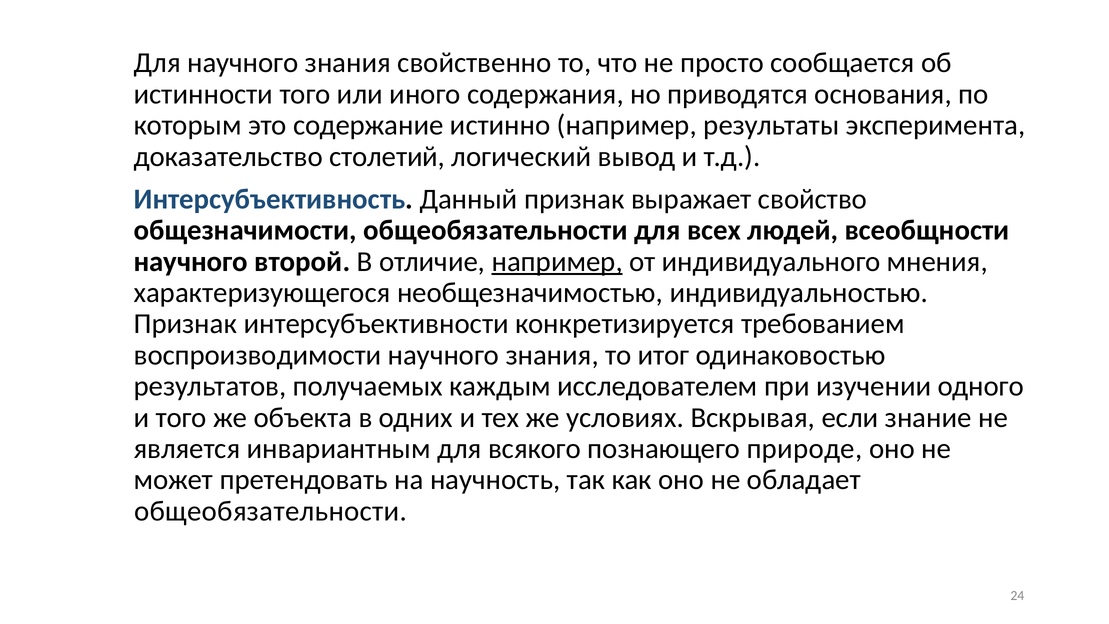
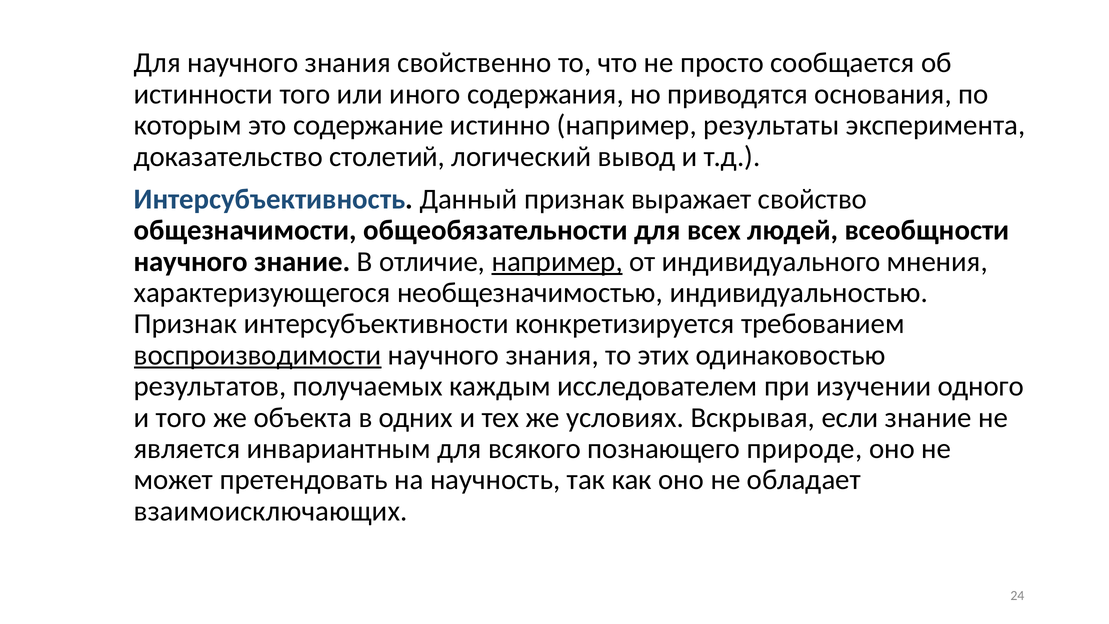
научного второй: второй -> знание (302, 262)
воспроизводимости underline: none -> present (258, 355)
итог: итог -> этих (664, 355)
общеобязательности: общеобязательности -> взаимоисключающих (271, 511)
